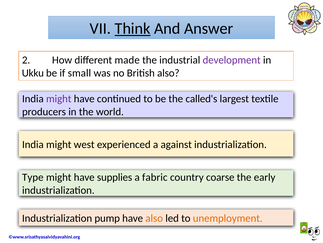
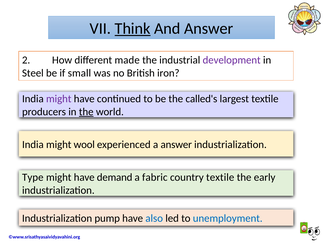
Ukku: Ukku -> Steel (33, 73)
British also: also -> iron (168, 73)
the underline: none -> present (86, 111)
west: west -> wool (84, 144)
a against: against -> answer (176, 144)
supplies: supplies -> demand (115, 177)
country coarse: coarse -> textile (220, 177)
also colour: orange -> blue (154, 218)
unemployment colour: orange -> blue (228, 218)
